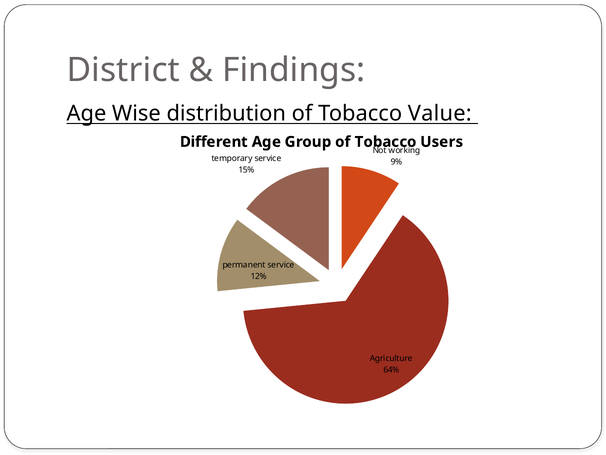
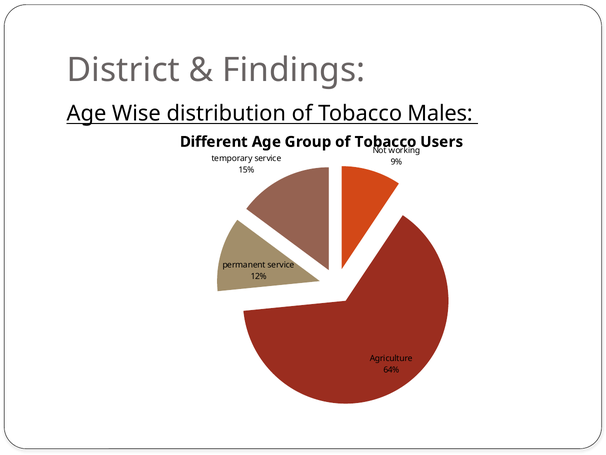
Value: Value -> Males (440, 114)
